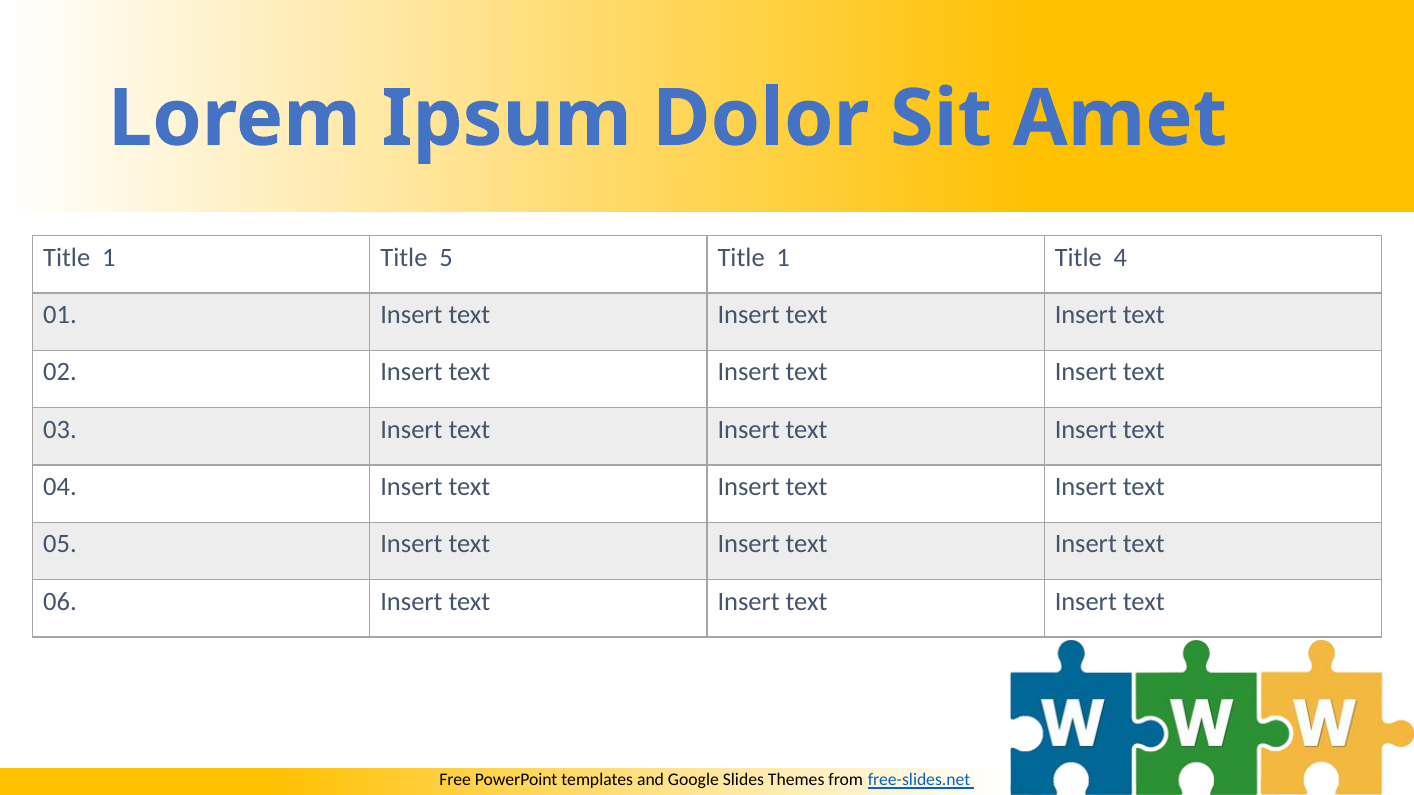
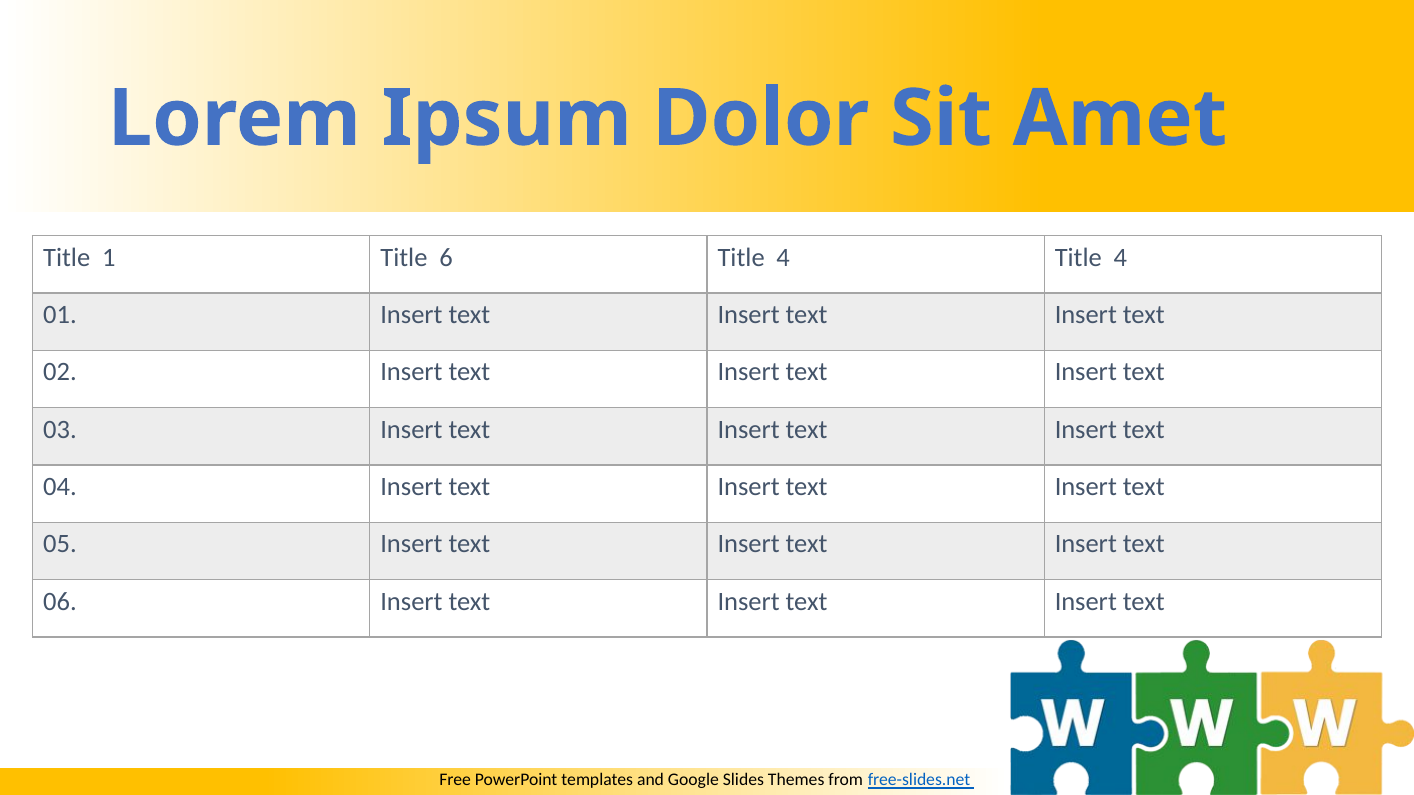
5: 5 -> 6 (446, 258)
1: 1 -> 4 (783, 258)
